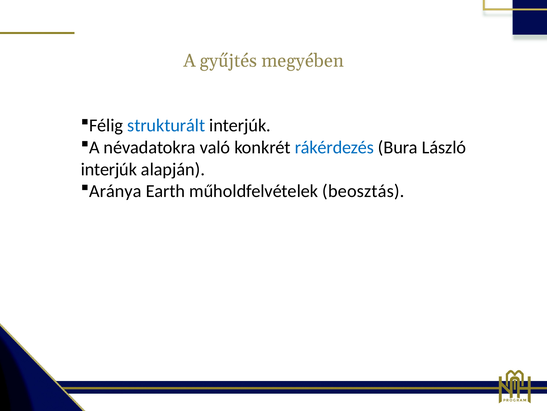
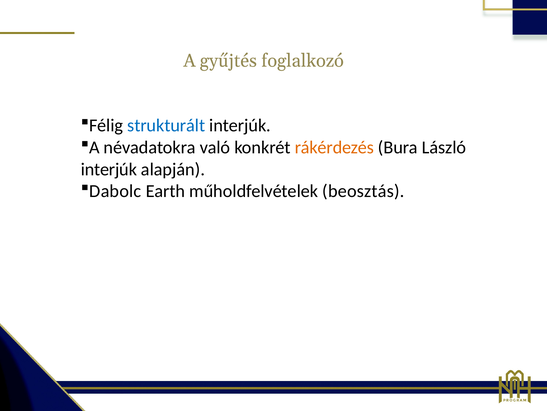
megyében: megyében -> foglalkozó (303, 61)
rákérdezés colour: blue -> orange (334, 147)
Aránya: Aránya -> Dabolc (115, 191)
